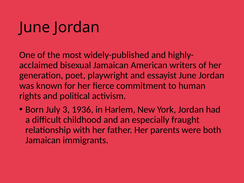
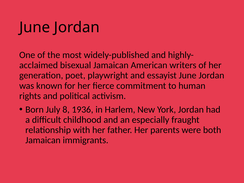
3: 3 -> 8 (66, 110)
